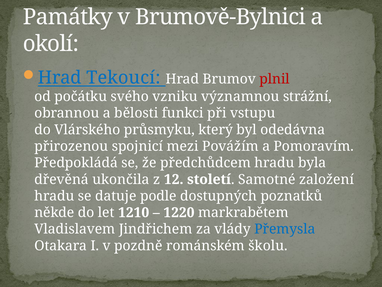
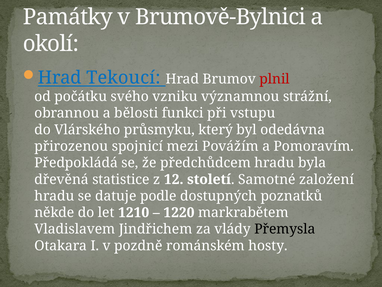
ukončila: ukončila -> statistice (121, 179)
Přemysla colour: blue -> black (285, 229)
školu: školu -> hosty (268, 245)
